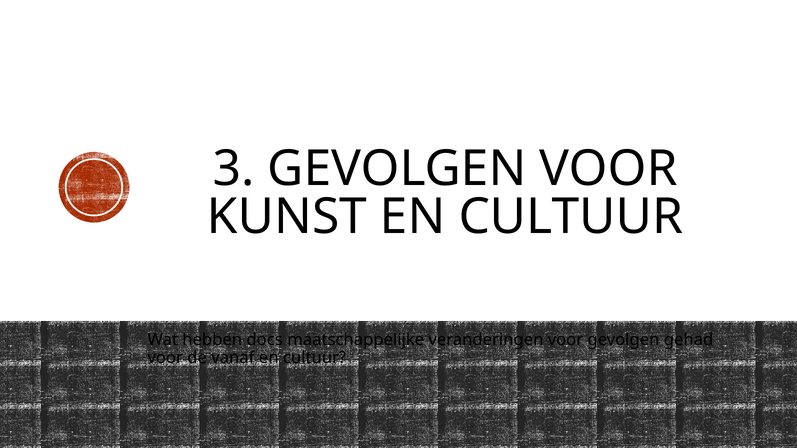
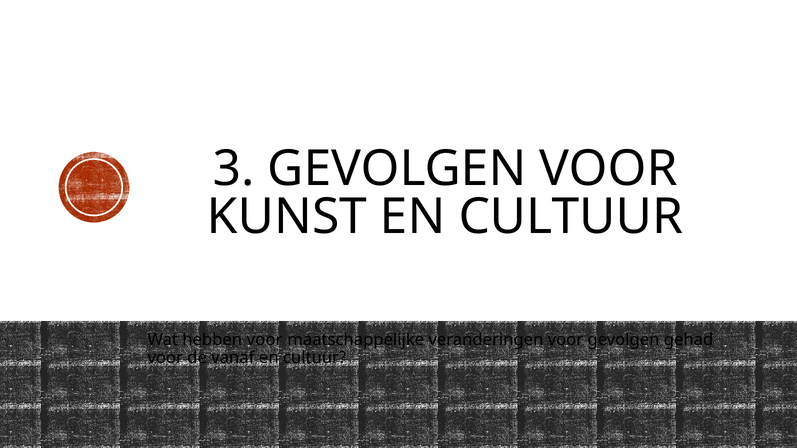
hebben docs: docs -> voor (265, 340)
